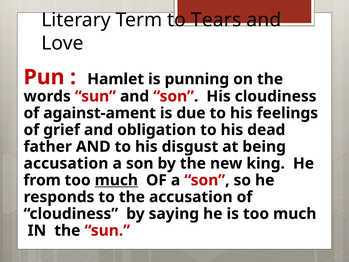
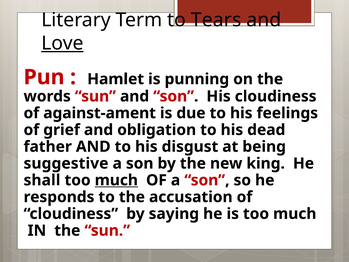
Love underline: none -> present (62, 43)
accusation: accusation -> suggestive (66, 163)
from: from -> shall (42, 180)
